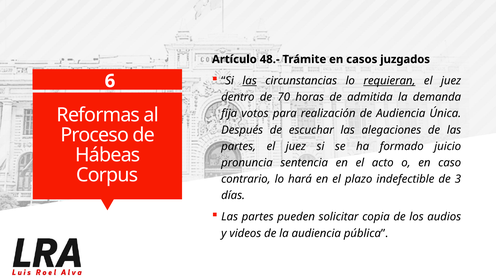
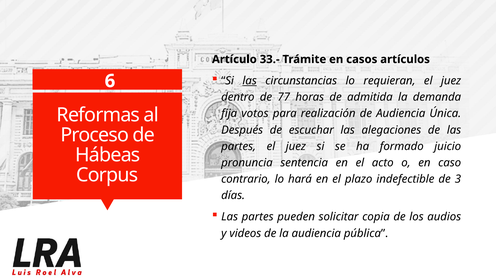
48.-: 48.- -> 33.- (270, 59)
juzgados: juzgados -> artículos (405, 59)
requieran underline: present -> none (389, 81)
70: 70 -> 77 (284, 97)
